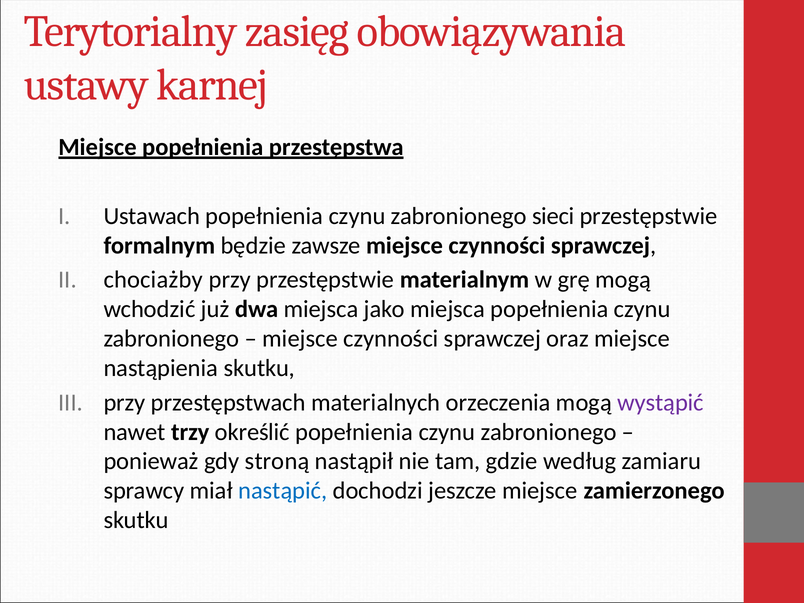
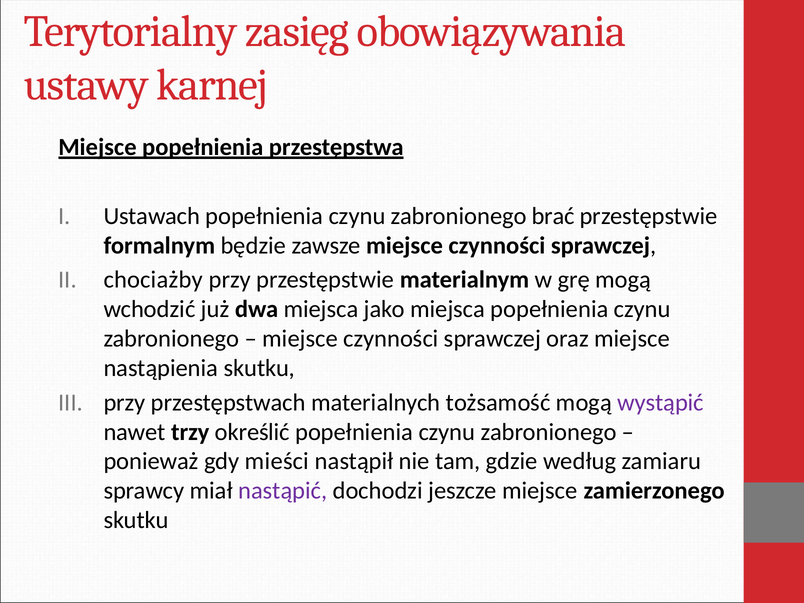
sieci: sieci -> brać (553, 216)
orzeczenia: orzeczenia -> tożsamość (498, 402)
stroną: stroną -> mieści (277, 461)
nastąpić colour: blue -> purple (283, 491)
